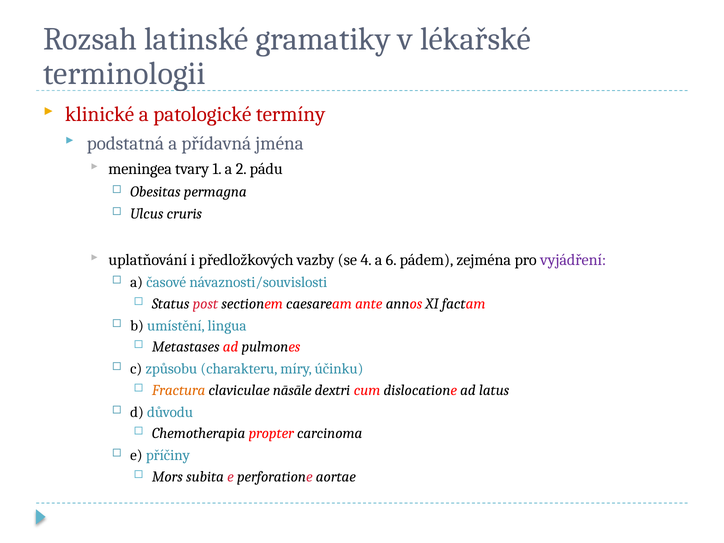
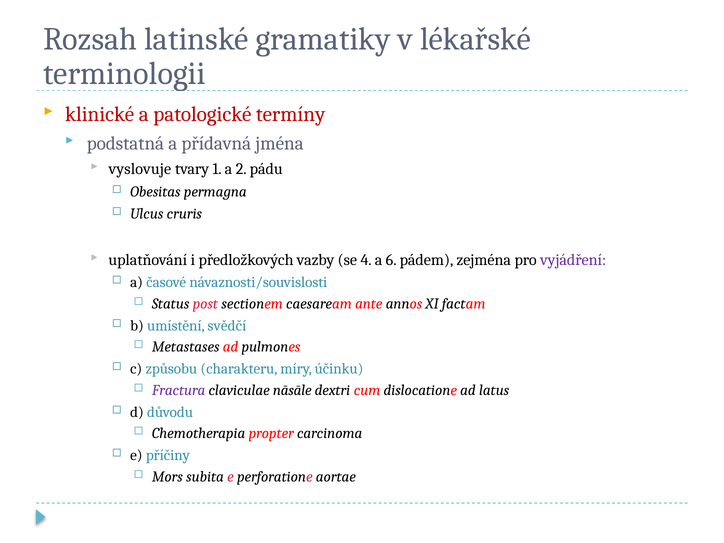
meningea: meningea -> vyslovuje (140, 169)
lingua: lingua -> svědčí (227, 326)
Fractura colour: orange -> purple (179, 390)
